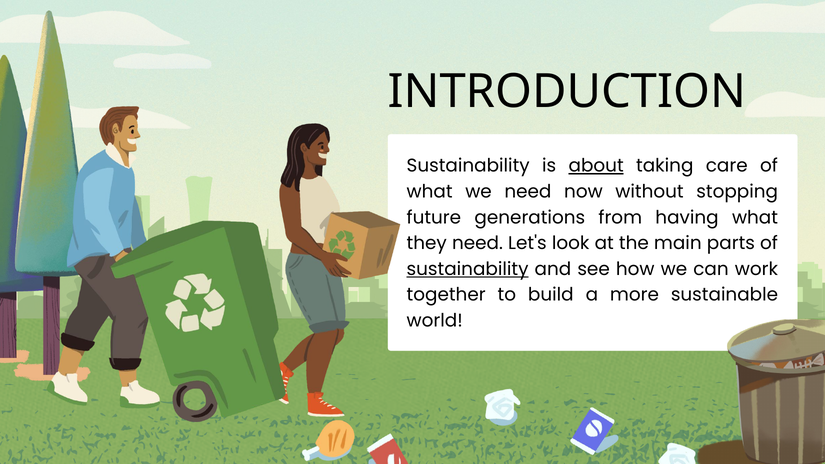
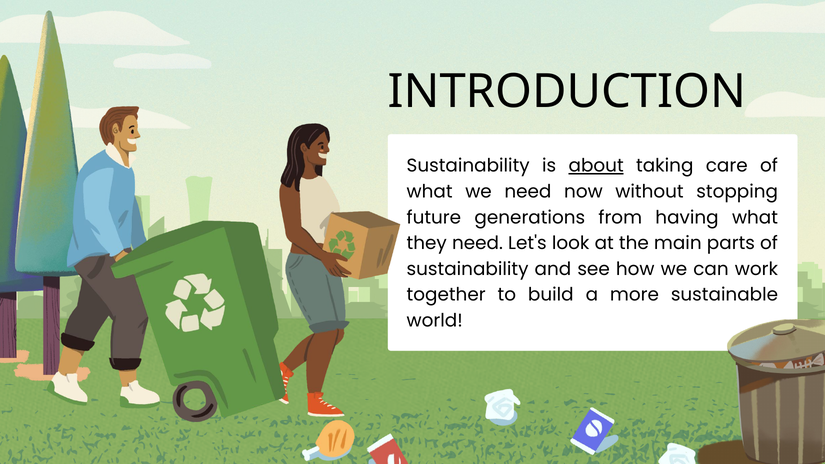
sustainability underline: present -> none (468, 269)
